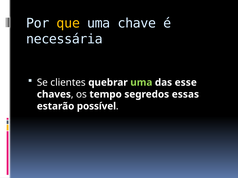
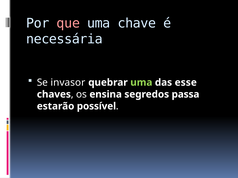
que colour: yellow -> pink (68, 23)
clientes: clientes -> invasor (68, 83)
tempo: tempo -> ensina (106, 95)
essas: essas -> passa (185, 95)
